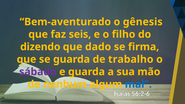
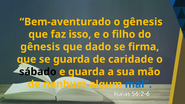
seis: seis -> isso (80, 34)
dizendo: dizendo -> gênesis (40, 47)
trabalho: trabalho -> caridade (131, 59)
sábado colour: purple -> black (38, 72)
